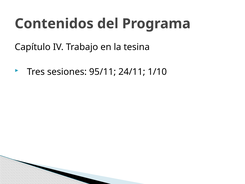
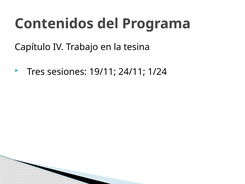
95/11: 95/11 -> 19/11 (103, 72)
1/10: 1/10 -> 1/24 (157, 72)
